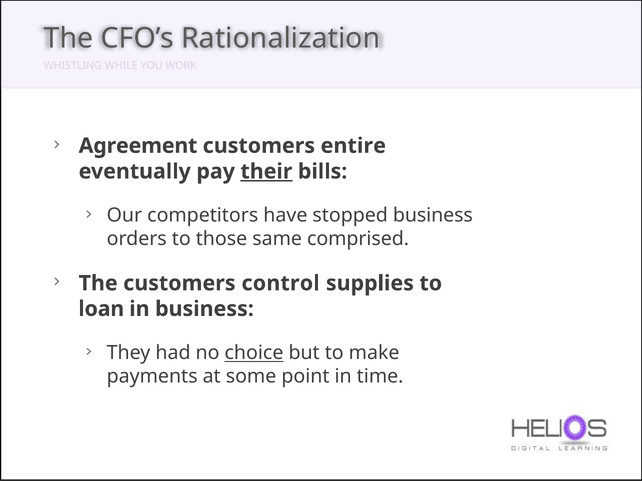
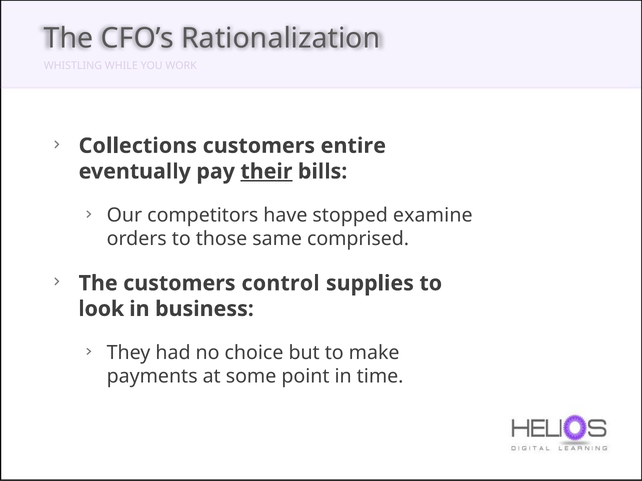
Agreement: Agreement -> Collections (138, 146)
stopped business: business -> examine (433, 216)
loan: loan -> look (101, 309)
choice underline: present -> none (254, 353)
